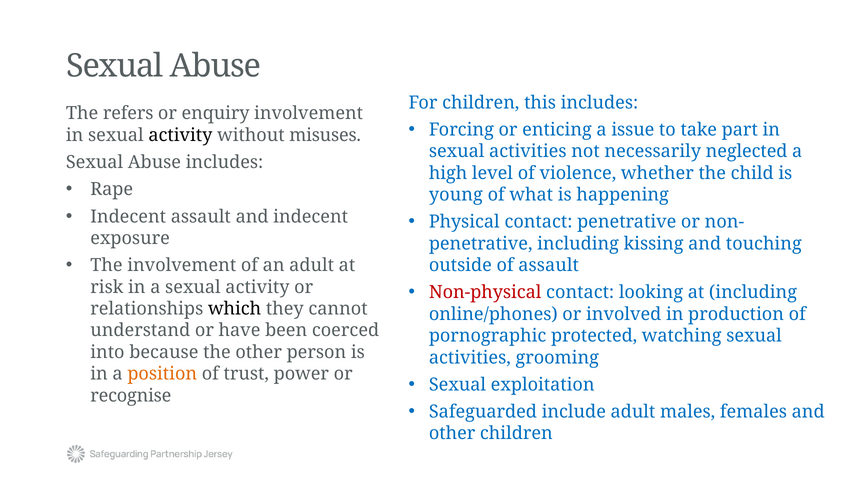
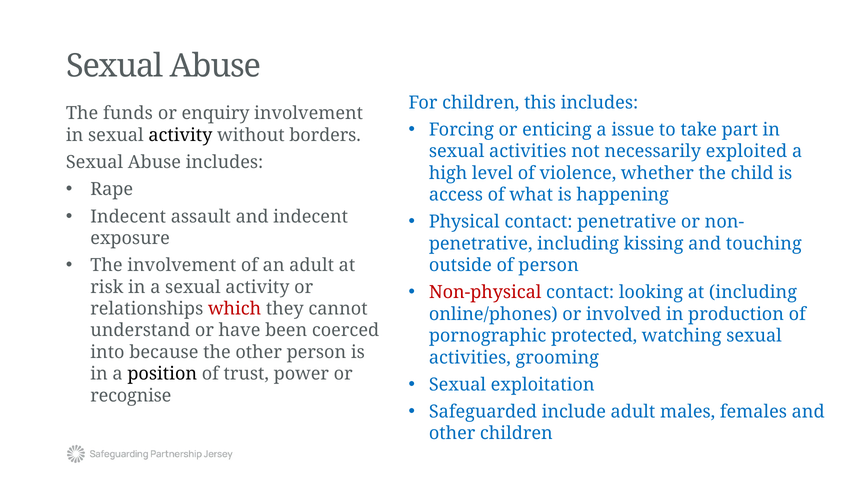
refers: refers -> funds (128, 113)
misuses: misuses -> borders (325, 135)
neglected: neglected -> exploited (746, 151)
young: young -> access (456, 195)
of assault: assault -> person (549, 265)
which colour: black -> red (235, 309)
position colour: orange -> black (162, 374)
